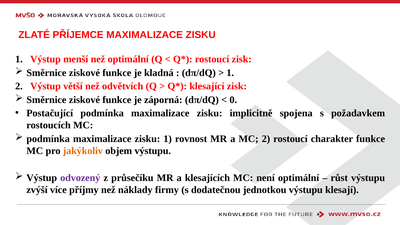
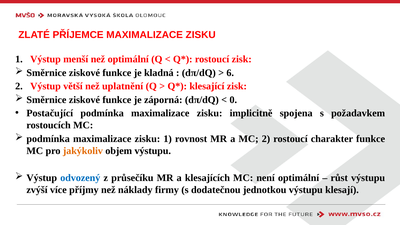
1: 1 -> 6 (230, 73)
odvětvích: odvětvích -> uplatnění (123, 86)
odvozený colour: purple -> blue (80, 178)
